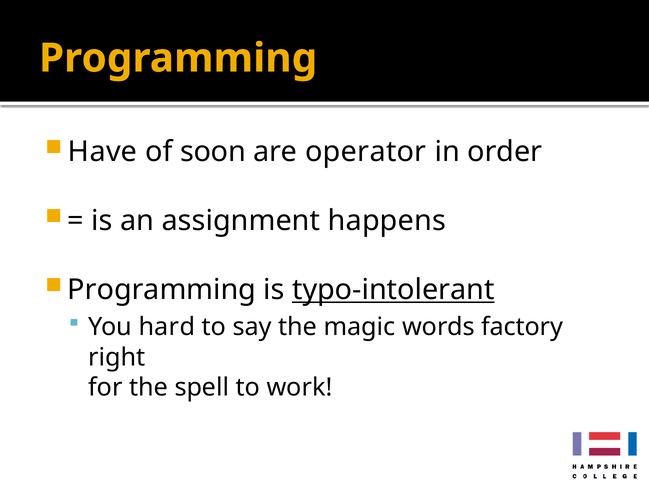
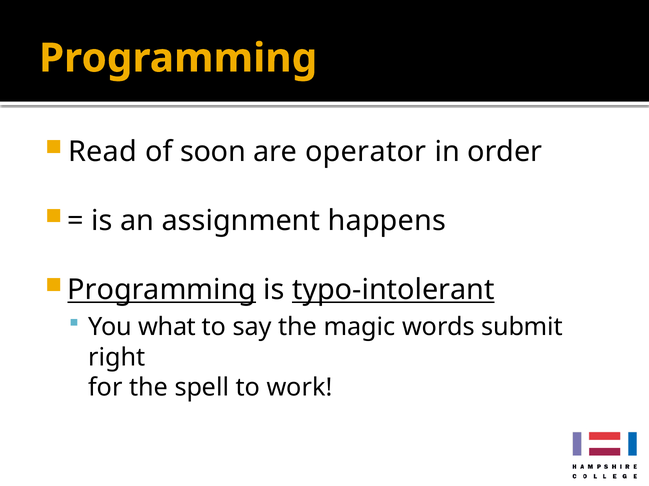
Have: Have -> Read (103, 152)
Programming underline: none -> present (162, 290)
hard: hard -> what (167, 328)
factory: factory -> submit (522, 328)
